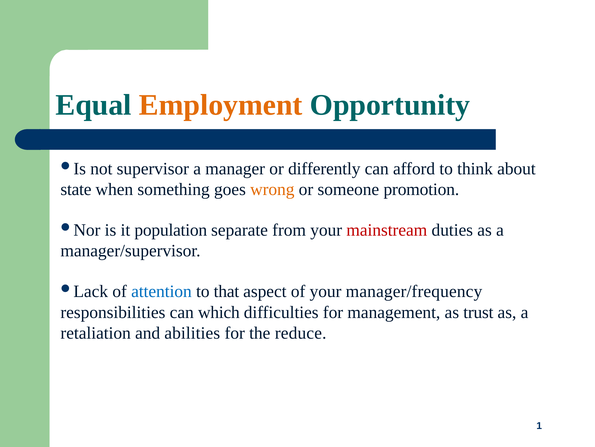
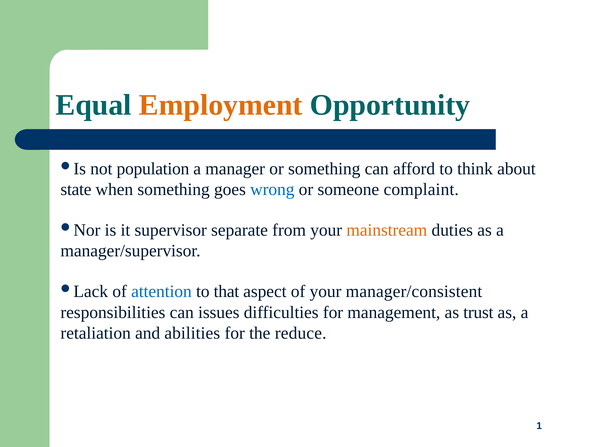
supervisor: supervisor -> population (153, 168)
or differently: differently -> something (324, 168)
wrong colour: orange -> blue (272, 189)
promotion: promotion -> complaint (421, 189)
population: population -> supervisor (171, 230)
mainstream colour: red -> orange (387, 230)
manager/frequency: manager/frequency -> manager/consistent (414, 291)
which: which -> issues (219, 312)
